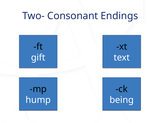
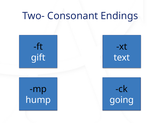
being: being -> going (122, 99)
